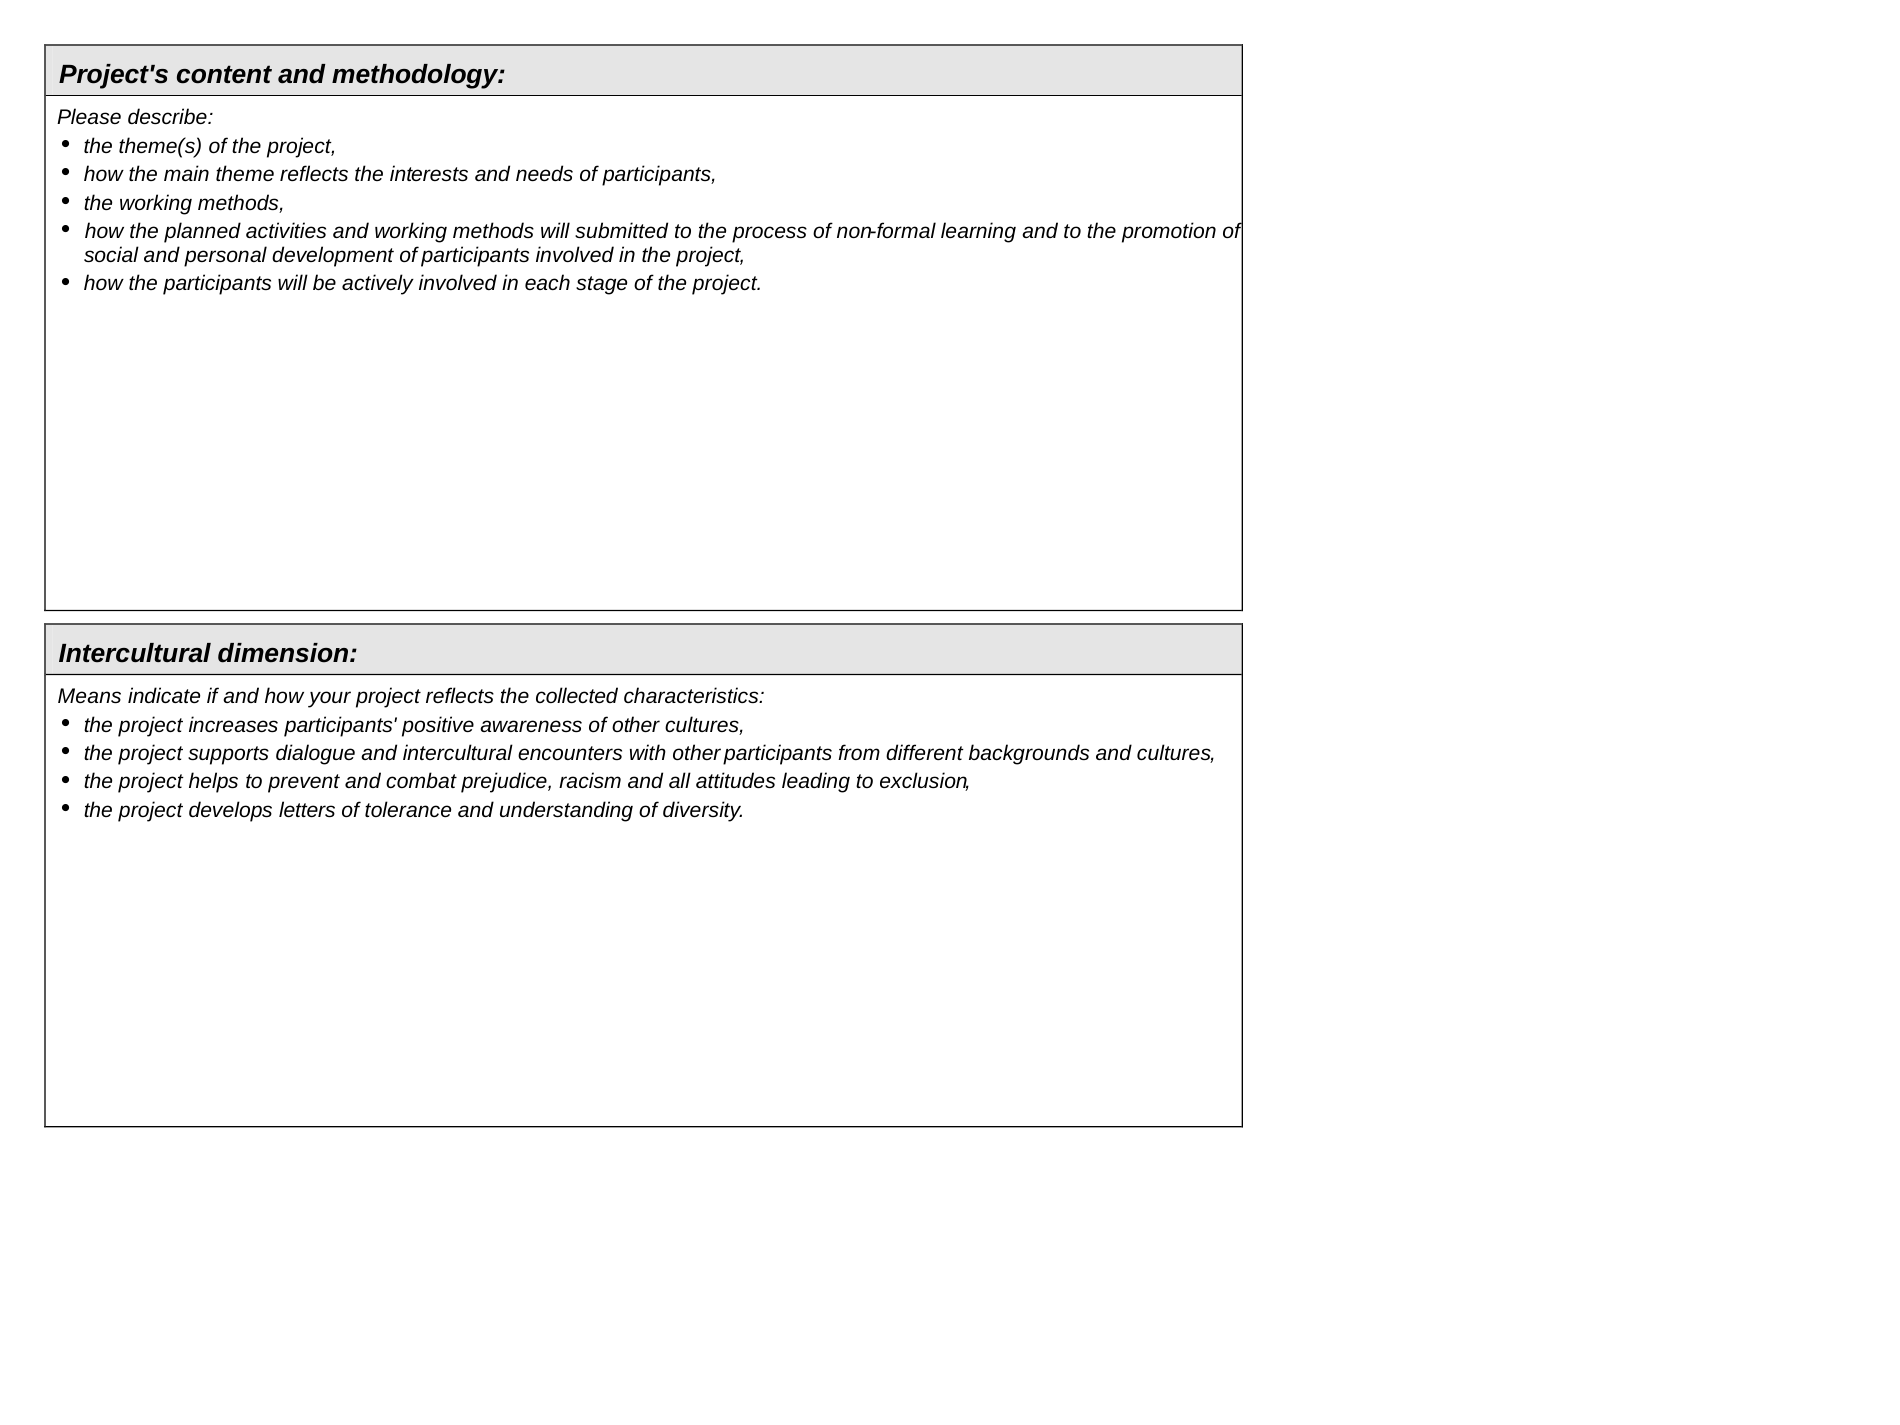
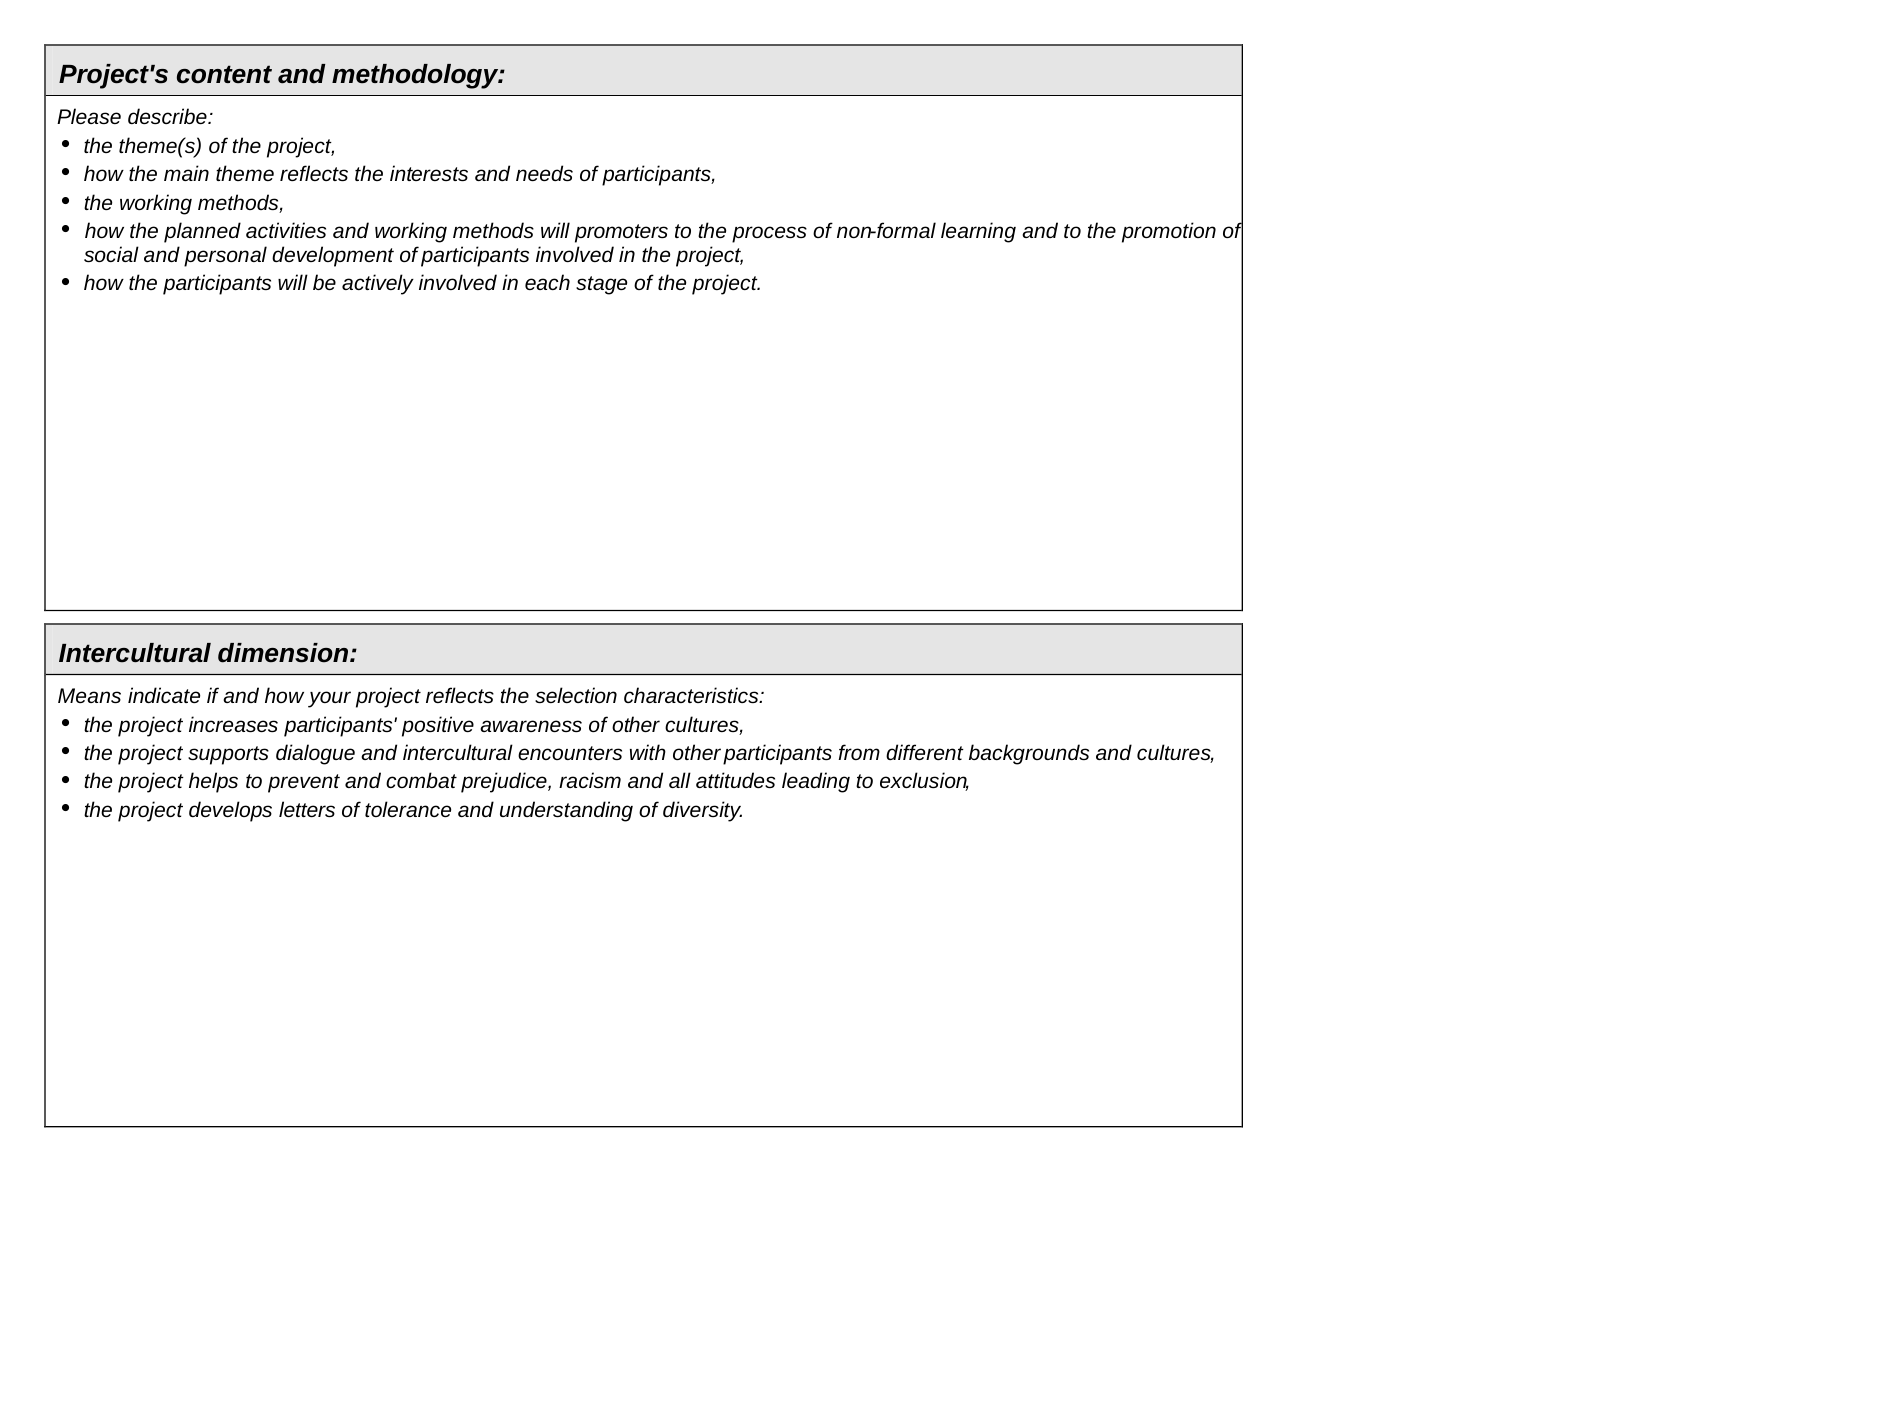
submitted: submitted -> promoters (622, 231)
collected: collected -> selection (577, 697)
